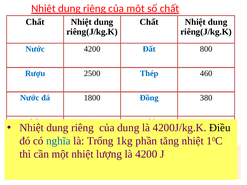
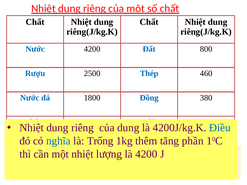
Điều colour: black -> blue (220, 128)
phần: phần -> thêm (146, 141)
tăng nhiệt: nhiệt -> phần (193, 141)
